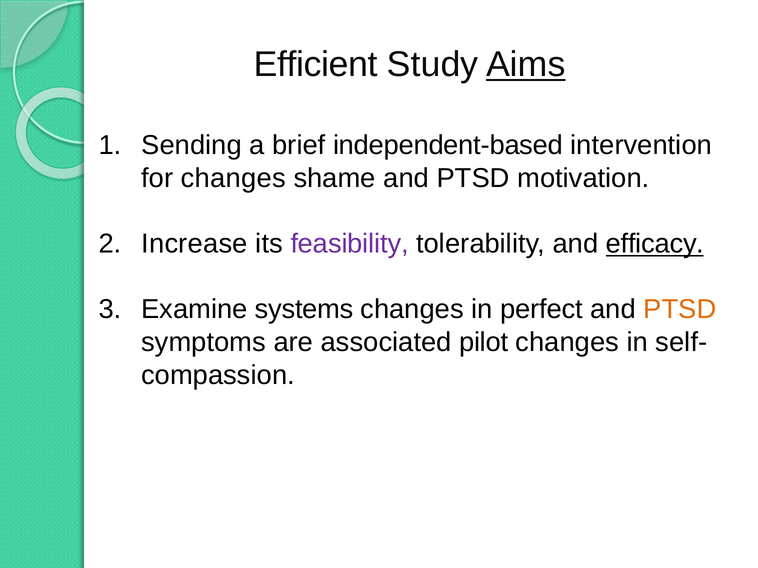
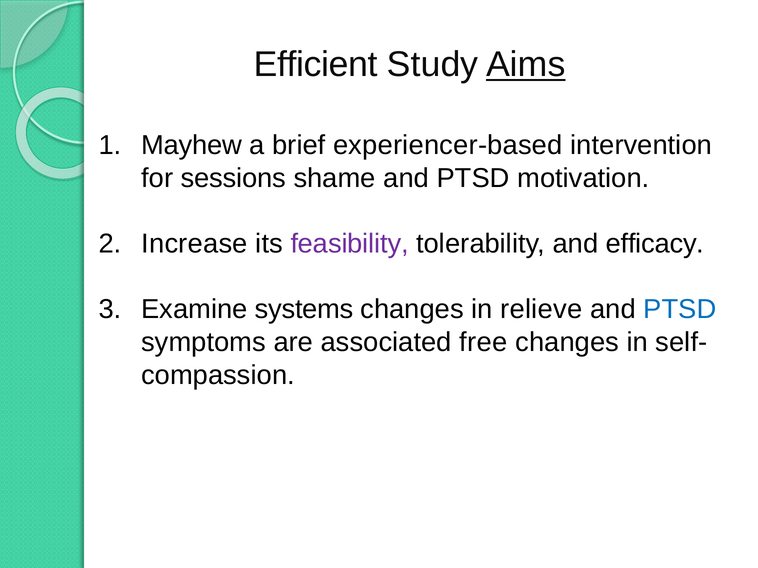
Sending: Sending -> Mayhew (192, 146)
independent-based: independent-based -> experiencer-based (448, 146)
for changes: changes -> sessions (234, 178)
efficacy underline: present -> none (655, 244)
perfect: perfect -> relieve (541, 310)
PTSD colour: orange -> blue (680, 310)
pilot: pilot -> free (483, 343)
